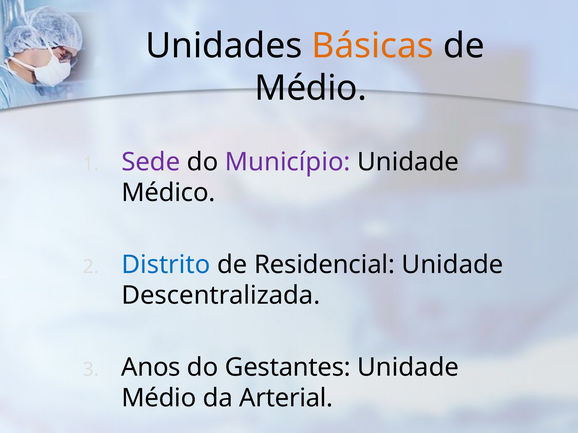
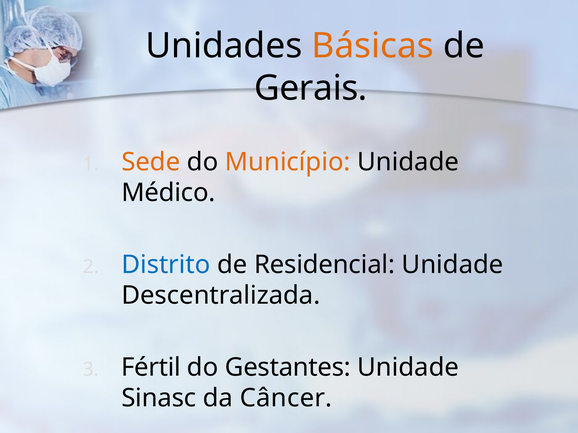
Médio: Médio -> Gerais (311, 88)
Sede colour: purple -> orange (151, 162)
Município colour: purple -> orange (288, 162)
Anos: Anos -> Fértil (151, 368)
Médio: Médio -> Sinasc (159, 398)
Arterial: Arterial -> Câncer (286, 398)
